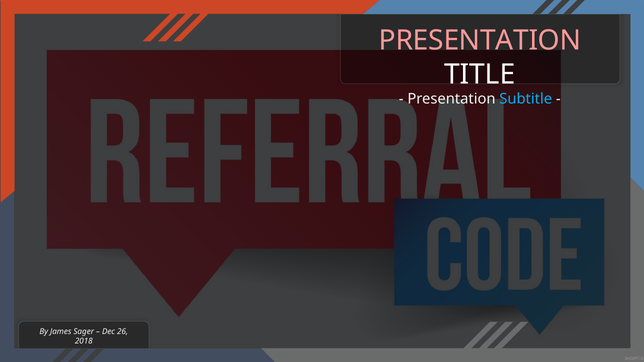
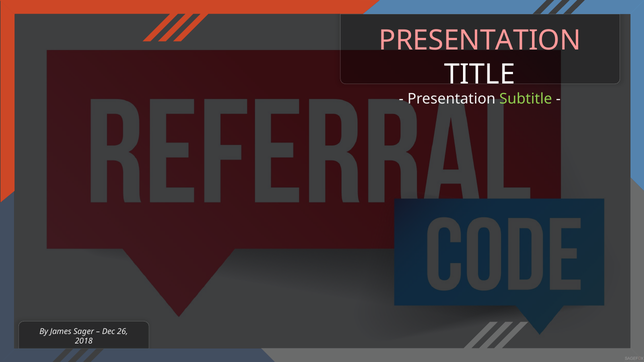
Subtitle colour: light blue -> light green (526, 99)
